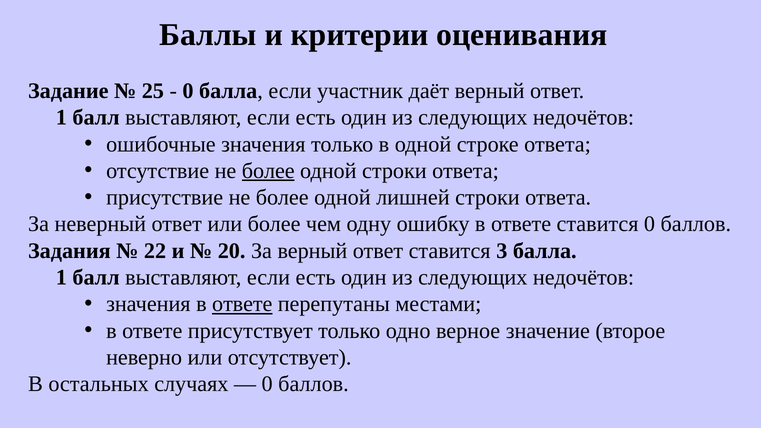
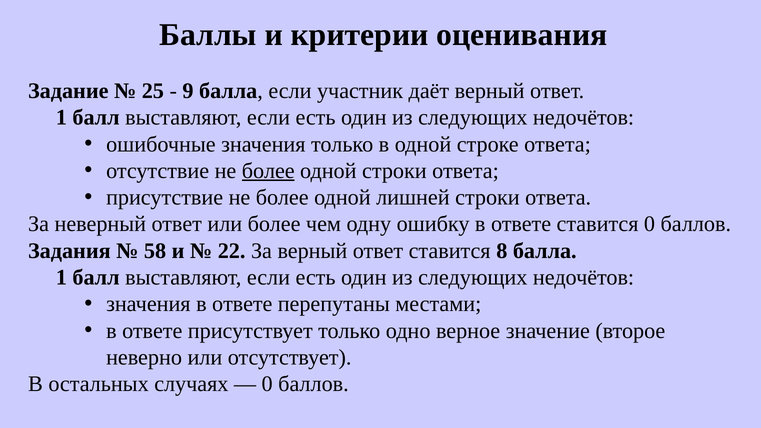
0: 0 -> 9 (188, 91)
22: 22 -> 58 (155, 251)
20: 20 -> 22 (232, 251)
3: 3 -> 8 (502, 251)
ответе underline: present -> none (242, 304)
